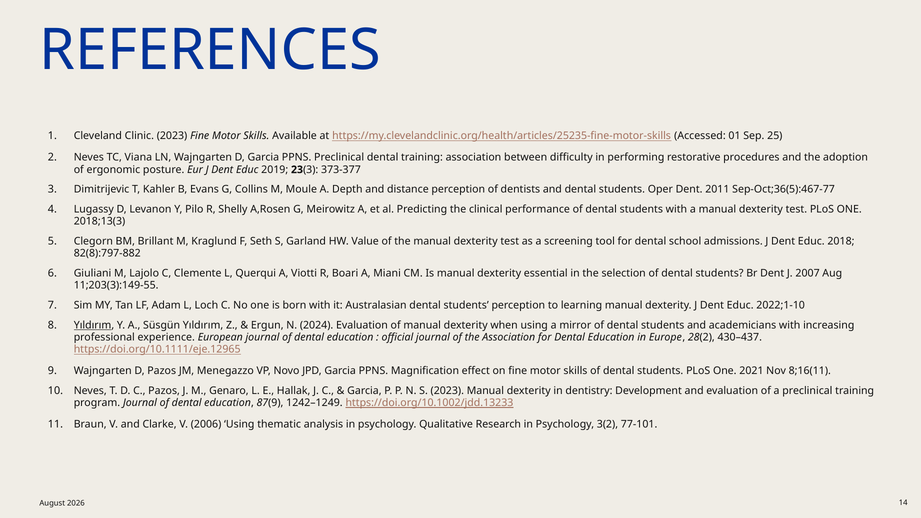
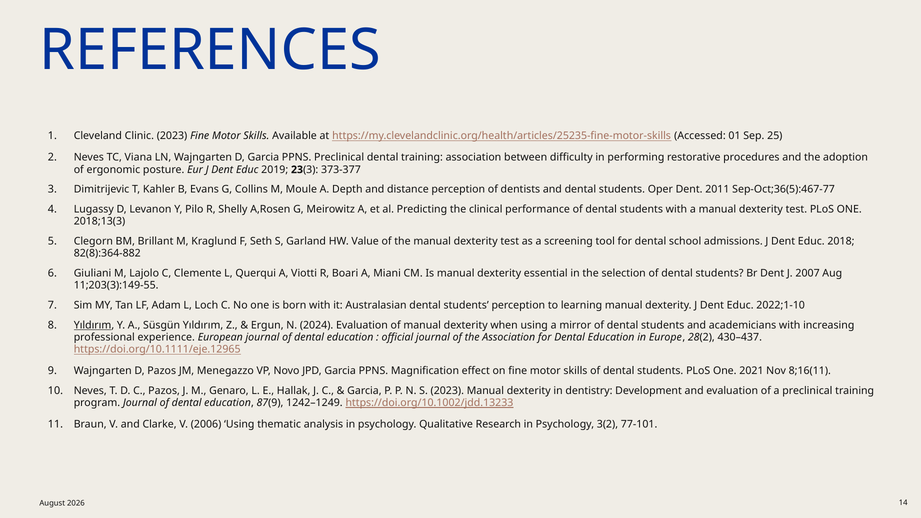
82(8):797-882: 82(8):797-882 -> 82(8):364-882 (107, 253)
